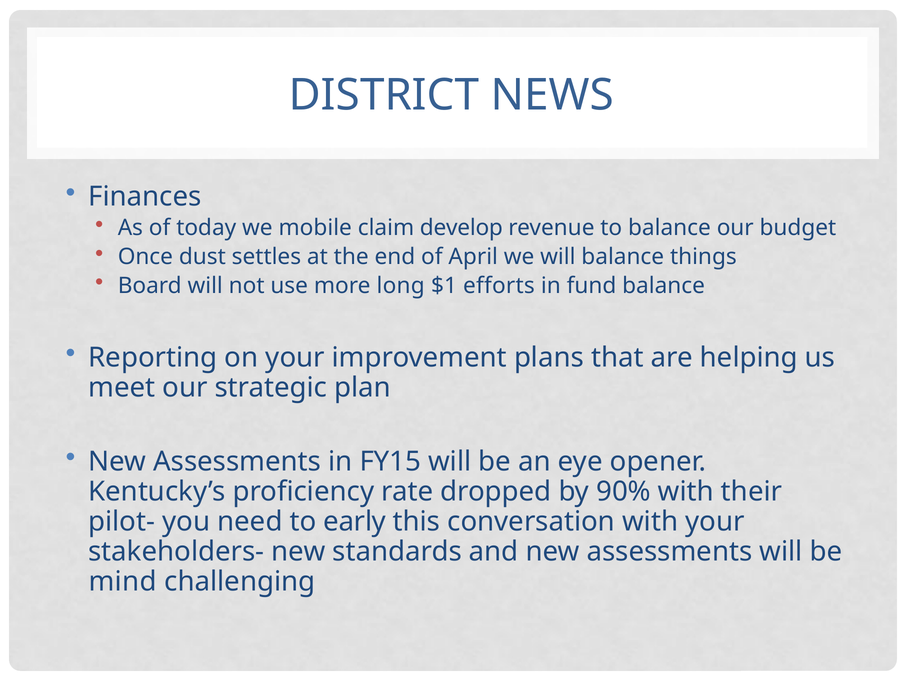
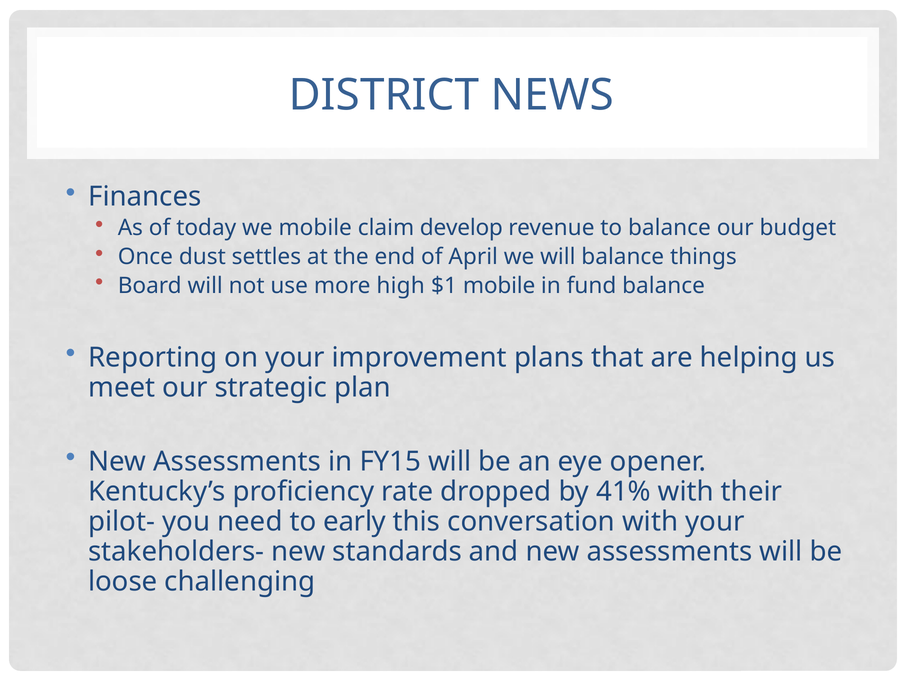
long: long -> high (401, 286)
$1 efforts: efforts -> mobile (499, 286)
90%: 90% -> 41% (624, 491)
mind: mind -> loose (123, 581)
